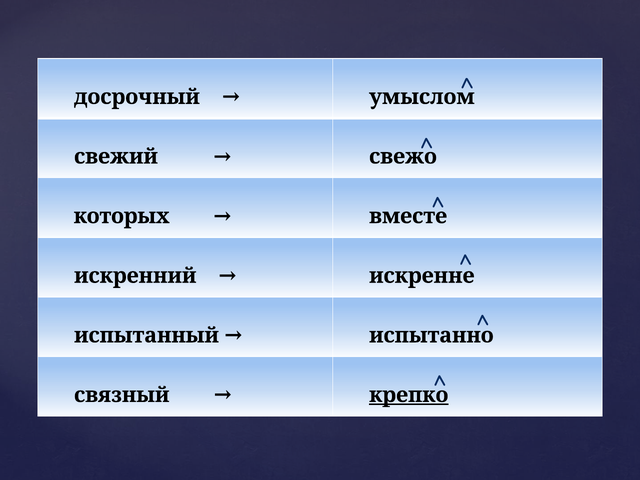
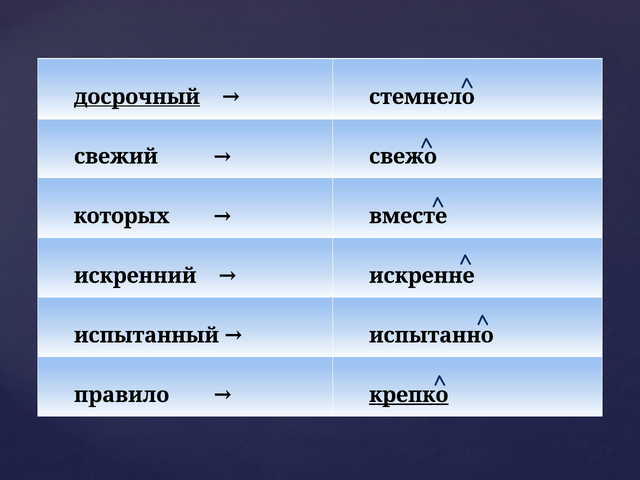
досрочный underline: none -> present (137, 97)
умыслом: умыслом -> стемнело (422, 97)
связный: связный -> правило (122, 395)
